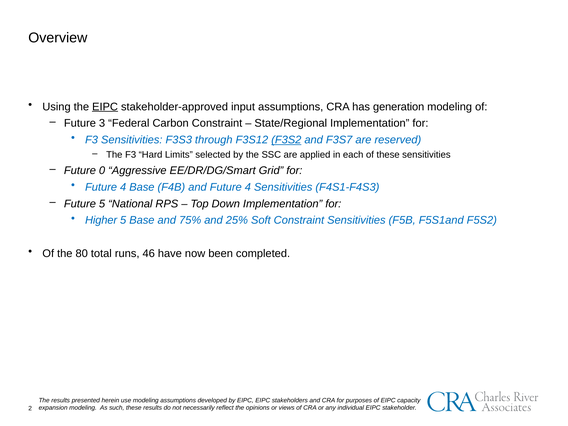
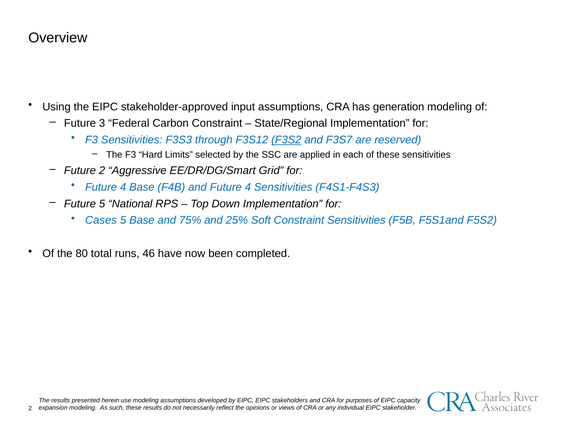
EIPC underline: present -> none (105, 107)
Future 0: 0 -> 2 (102, 171)
Higher: Higher -> Cases (101, 220)
